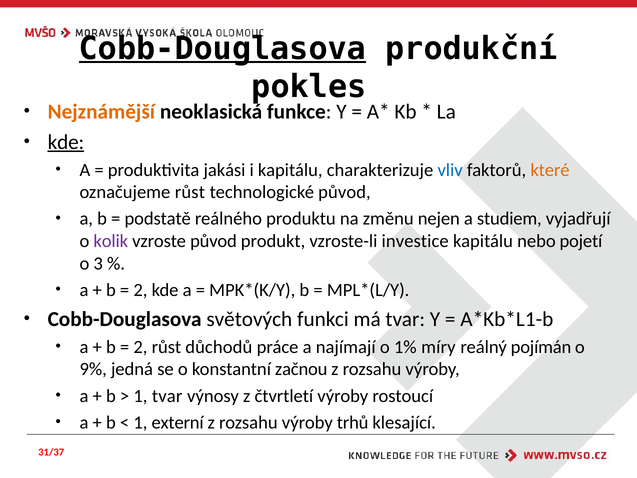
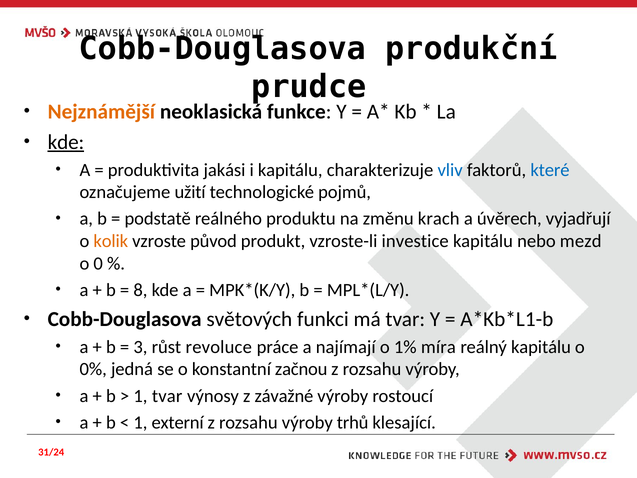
Cobb-Douglasova underline: present -> none (222, 48)
pokles: pokles -> prudce (309, 87)
které colour: orange -> blue (550, 170)
označujeme růst: růst -> užití (190, 192)
technologické původ: původ -> pojmů (345, 192)
nejen: nejen -> krach (439, 219)
studiem: studiem -> úvěrech (509, 219)
kolik colour: purple -> orange (111, 241)
pojetí: pojetí -> mezd (581, 241)
3: 3 -> 0 (98, 263)
2: 2 -> 8 (140, 290)
2: 2 -> 3 (140, 347)
důchodů: důchodů -> revoluce (219, 347)
míry: míry -> míra (438, 347)
reálný pojímán: pojímán -> kapitálu (541, 347)
9%: 9% -> 0% (93, 369)
čtvrtletí: čtvrtletí -> závažné (284, 396)
31/37: 31/37 -> 31/24 (51, 452)
